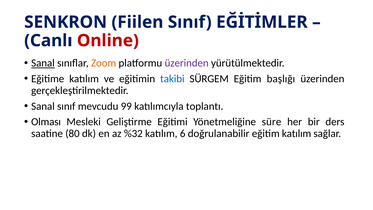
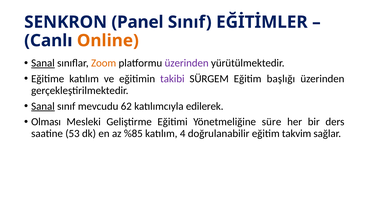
Fiilen: Fiilen -> Panel (138, 22)
Online colour: red -> orange (108, 41)
takibi colour: blue -> purple (172, 79)
Sanal underline: none -> present (43, 106)
99: 99 -> 62 (126, 106)
toplantı: toplantı -> edilerek (205, 106)
80: 80 -> 53 (72, 133)
%32: %32 -> %85 (133, 133)
6: 6 -> 4 (183, 133)
eğitim katılım: katılım -> takvim (297, 133)
